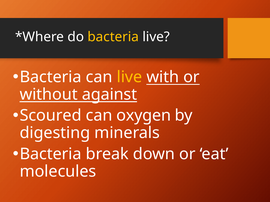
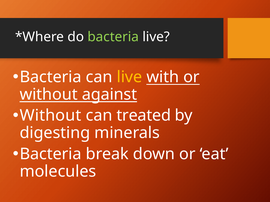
bacteria colour: yellow -> light green (113, 37)
Scoured: Scoured -> Without (50, 116)
oxygen: oxygen -> treated (144, 116)
